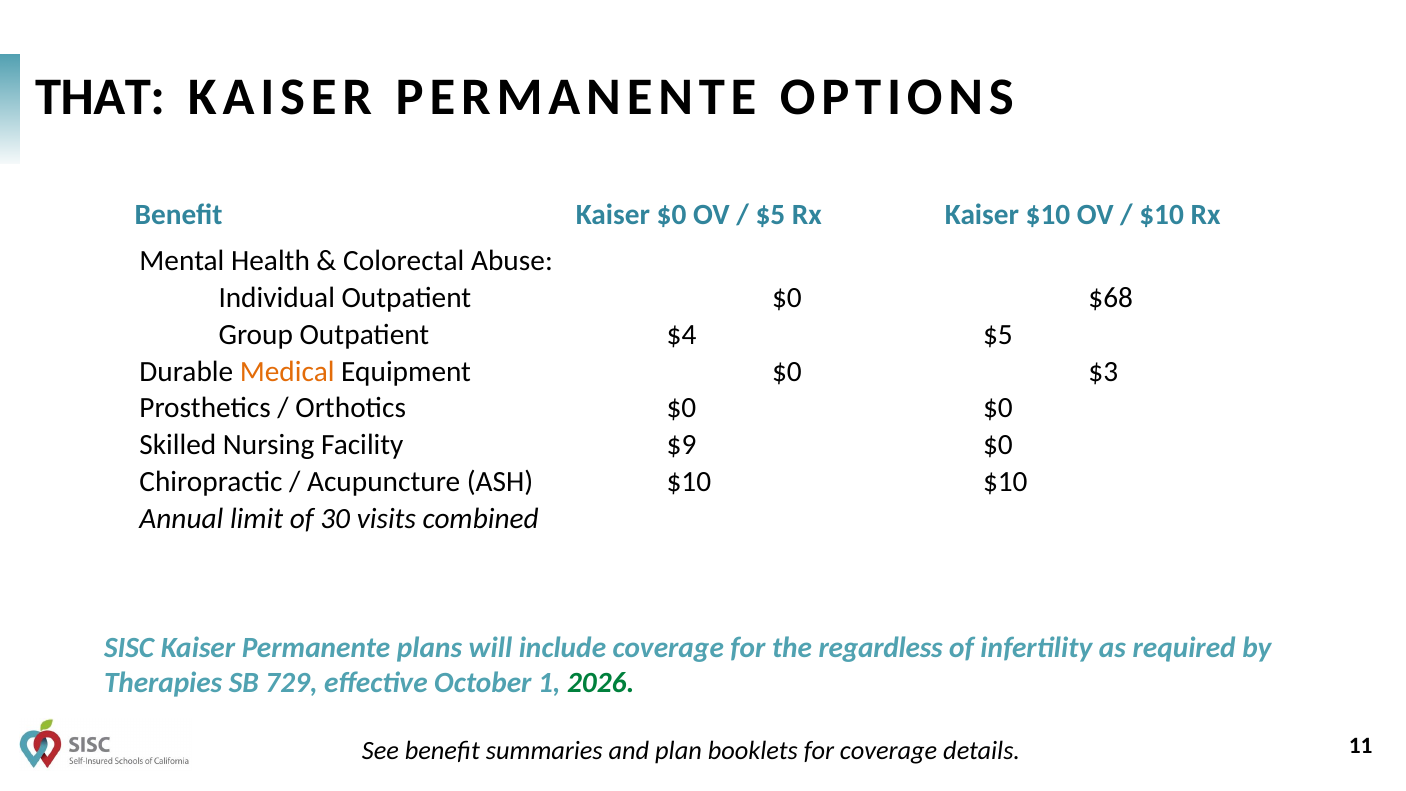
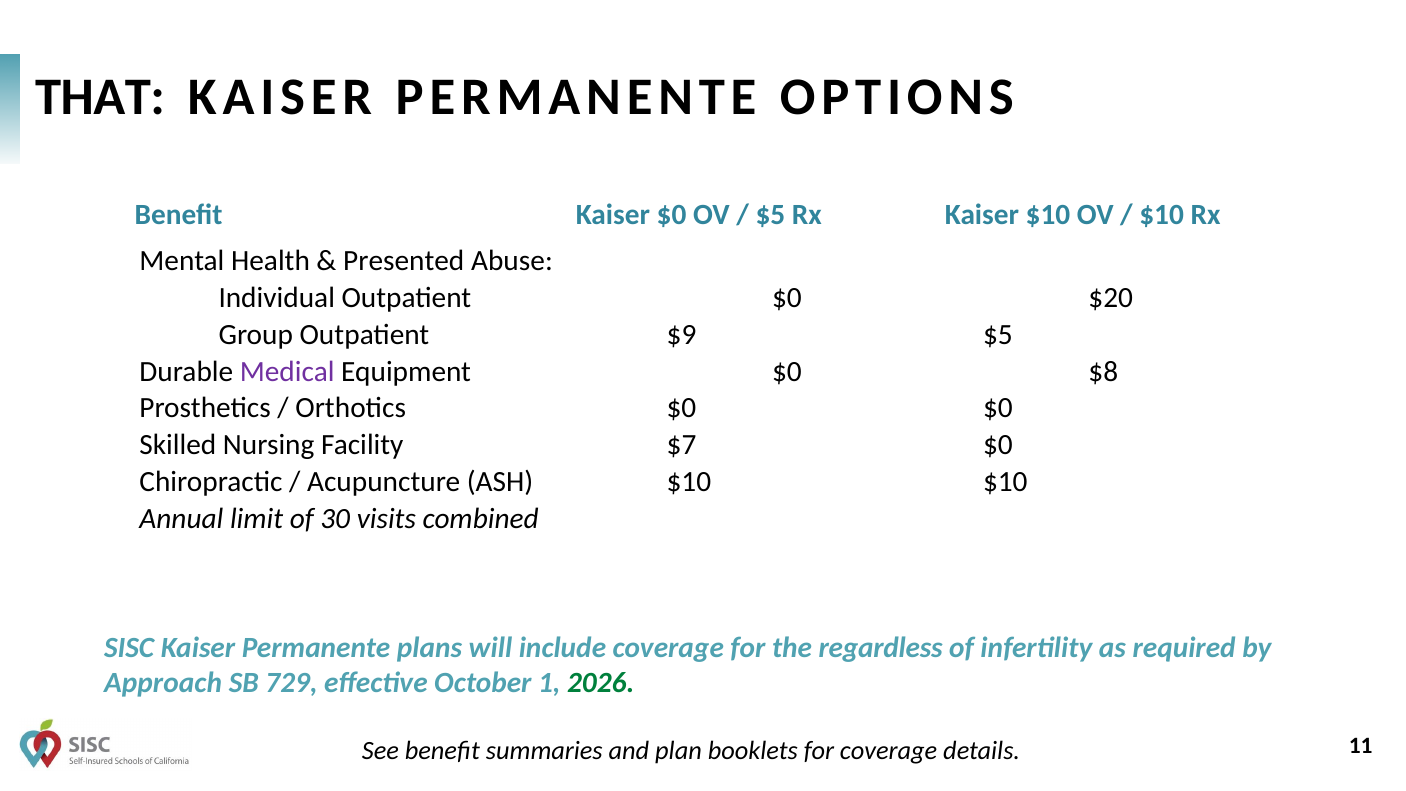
Colorectal: Colorectal -> Presented (404, 261)
$68: $68 -> $20 (1111, 297)
$4: $4 -> $9 (682, 334)
Medical colour: orange -> purple (287, 371)
$3: $3 -> $8 (1103, 371)
$9: $9 -> $7 (682, 445)
Therapies: Therapies -> Approach (163, 683)
